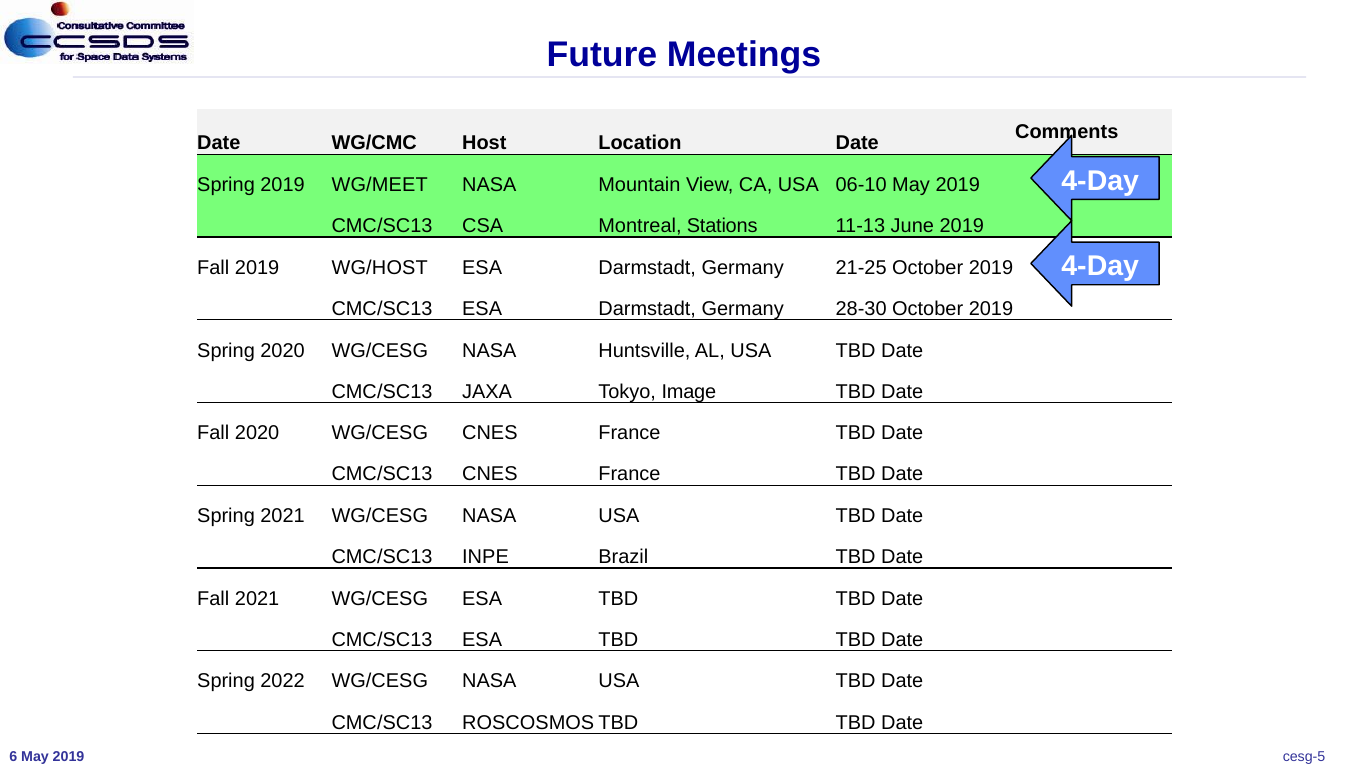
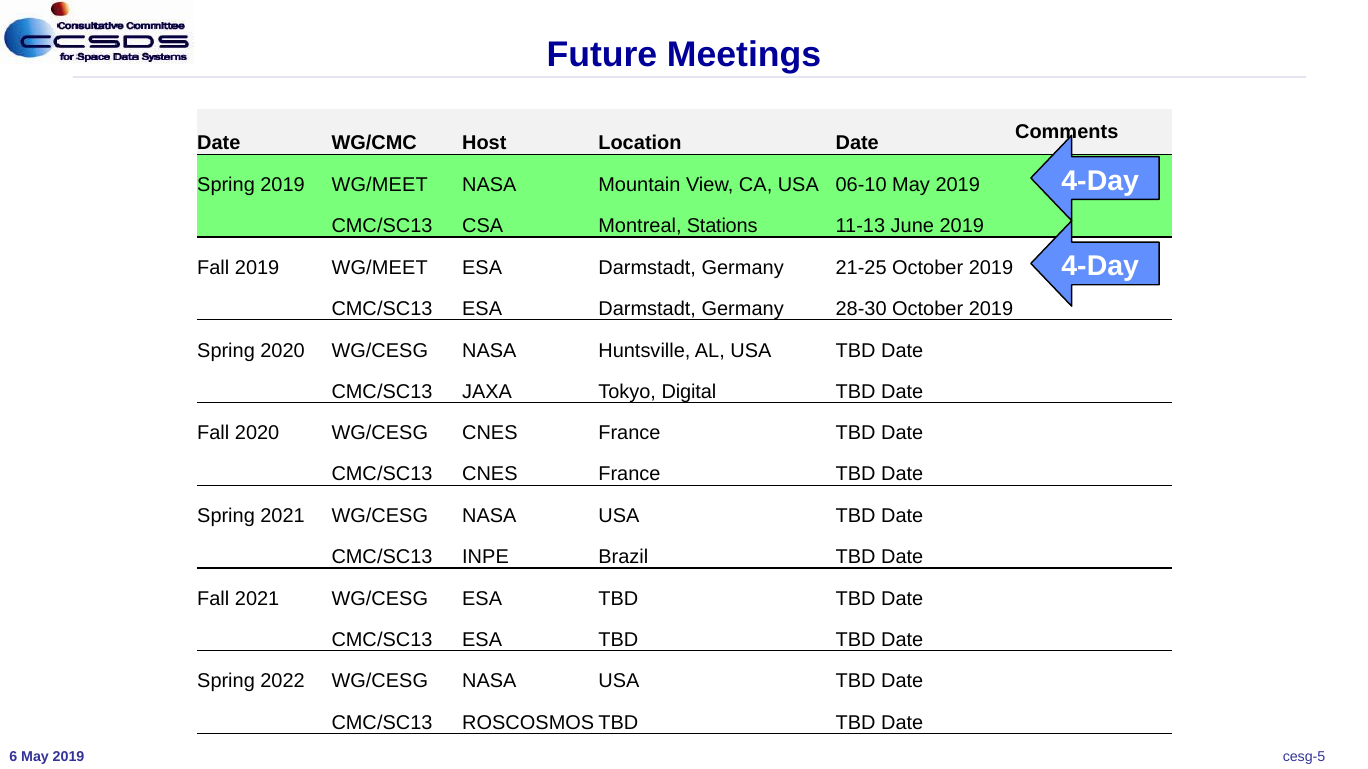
Fall 2019 WG/HOST: WG/HOST -> WG/MEET (380, 268)
Image: Image -> Digital (689, 392)
